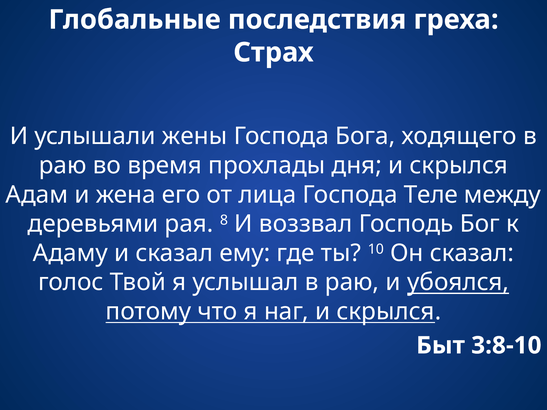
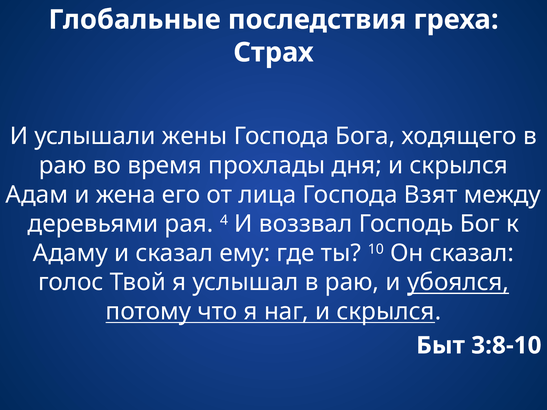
Теле: Теле -> Взят (431, 195)
8: 8 -> 4 (224, 220)
